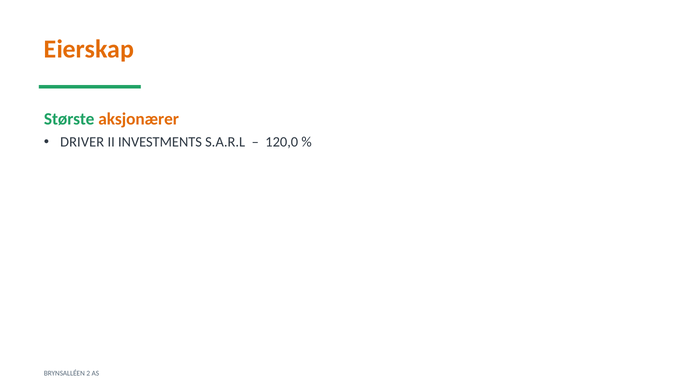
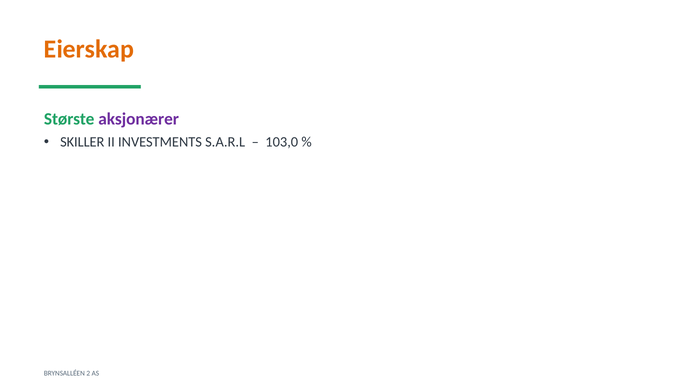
aksjonærer colour: orange -> purple (139, 119)
DRIVER: DRIVER -> SKILLER (82, 142)
120,0: 120,0 -> 103,0 (282, 142)
